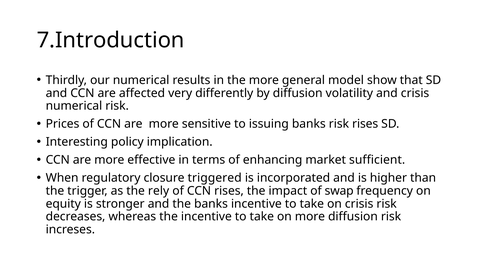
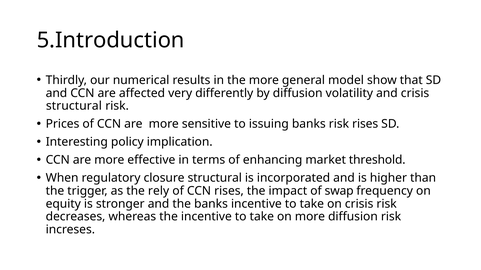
7.Introduction: 7.Introduction -> 5.Introduction (111, 40)
numerical: numerical -> structural (74, 106)
sufficient: sufficient -> threshold (377, 160)
closure triggered: triggered -> structural (215, 178)
